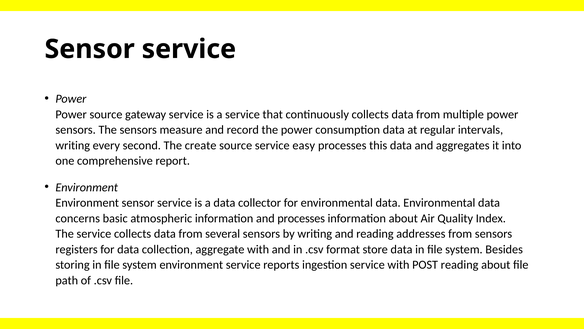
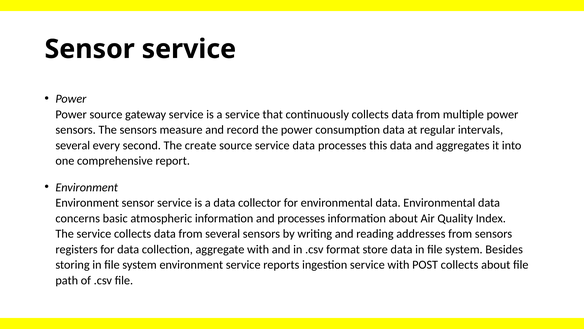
writing: writing -> several (73, 145)
service easy: easy -> data (304, 145)
POST reading: reading -> collects (460, 264)
